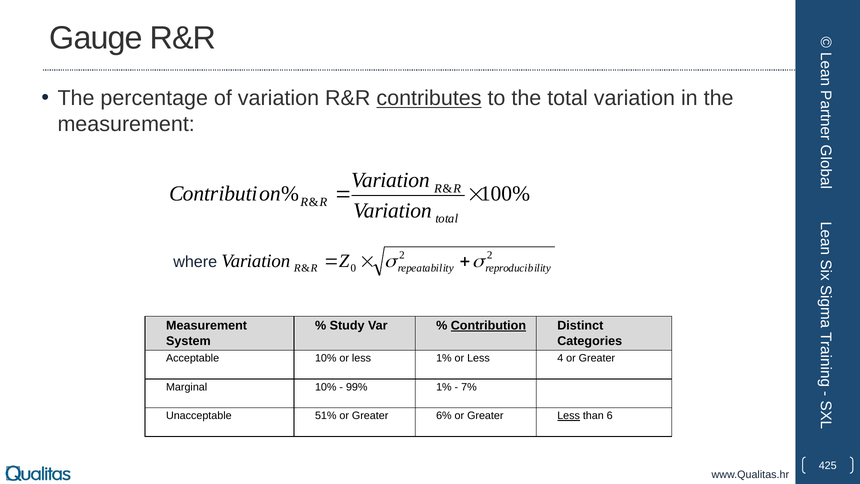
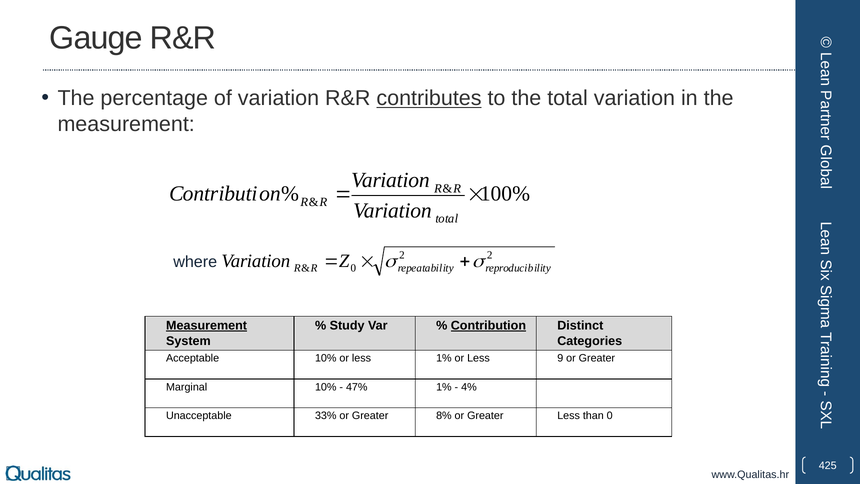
Measurement underline: none -> present (207, 325)
4: 4 -> 9 (560, 358)
99%: 99% -> 47% (357, 387)
7%: 7% -> 4% (469, 387)
51%: 51% -> 33% (326, 416)
6%: 6% -> 8% (444, 416)
Less underline: present -> none (569, 416)
than 6: 6 -> 0 (610, 416)
